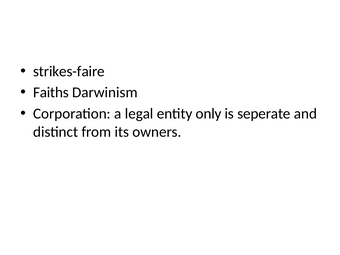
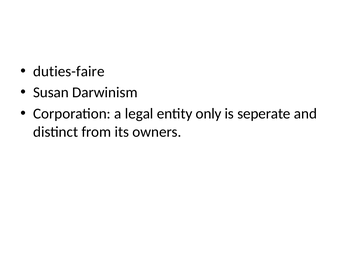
strikes-faire: strikes-faire -> duties-faire (69, 71)
Faiths: Faiths -> Susan (51, 92)
